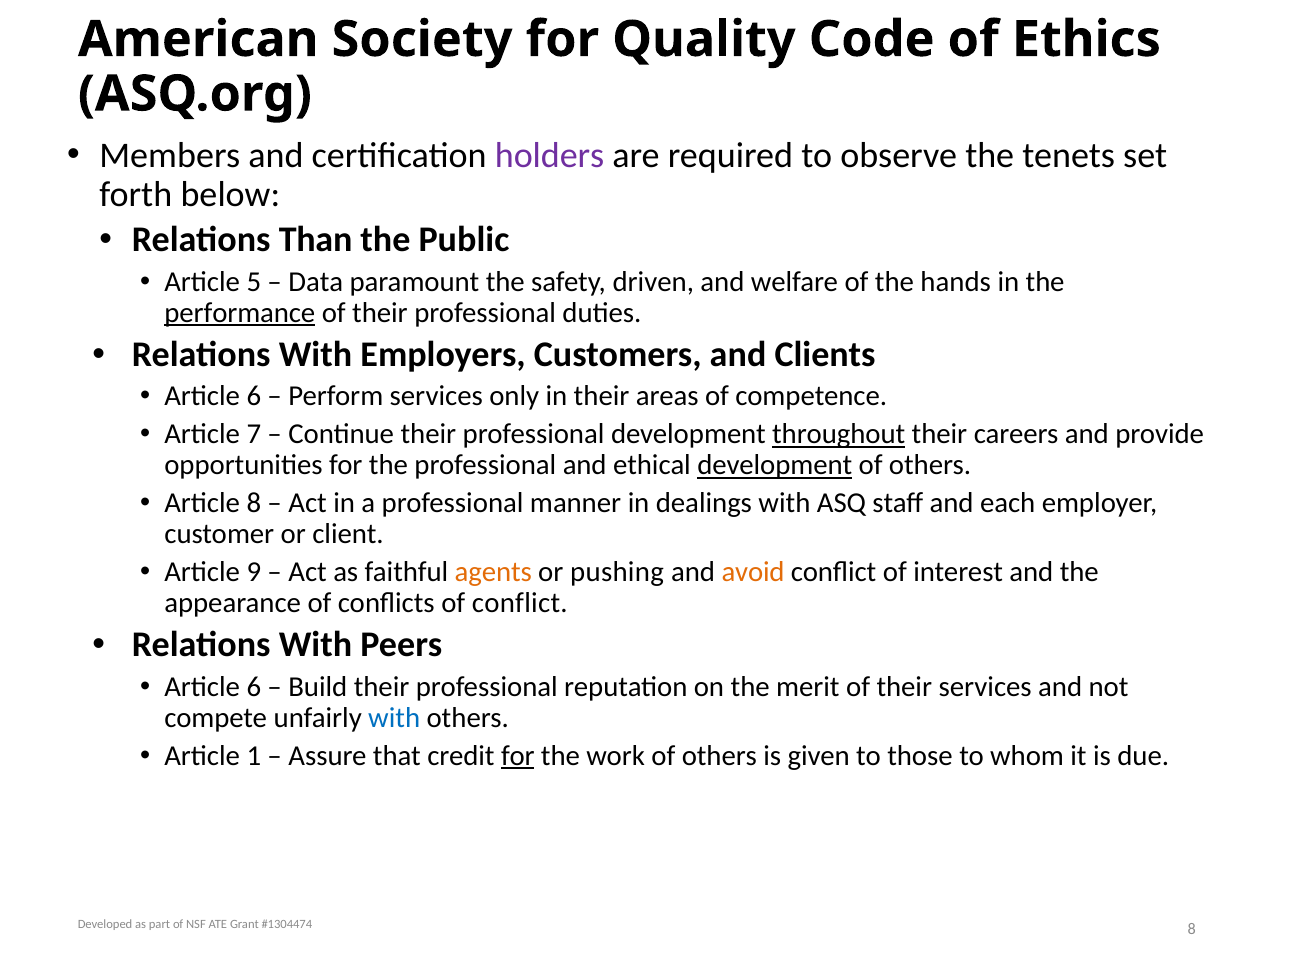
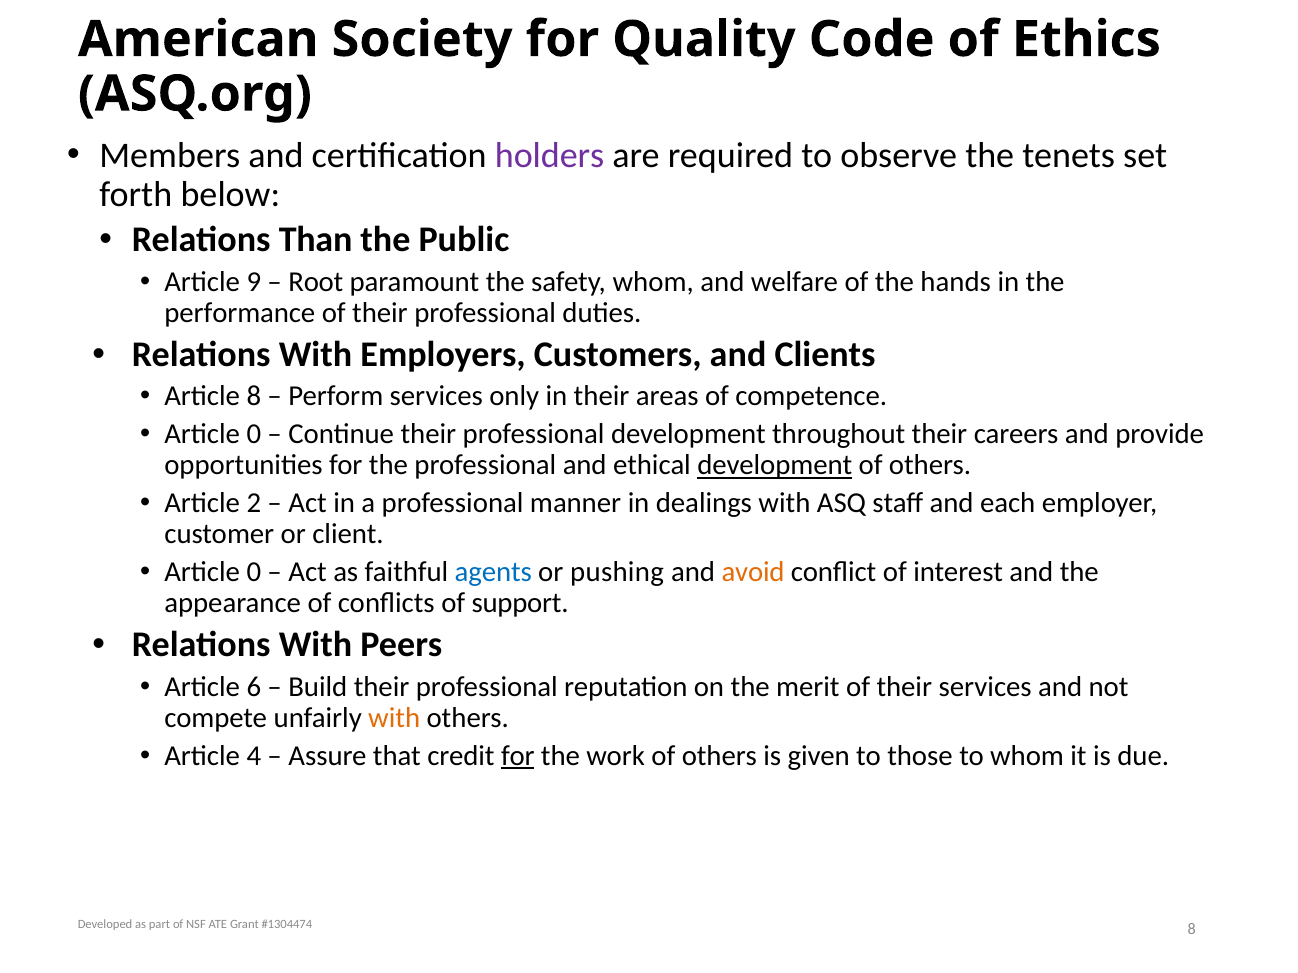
5: 5 -> 9 (254, 282)
Data: Data -> Root (316, 282)
safety driven: driven -> whom (653, 282)
performance underline: present -> none (240, 313)
6: 6 -> 8 (254, 397)
7: 7 -> 0 (254, 435)
throughout underline: present -> none (839, 435)
Article 8: 8 -> 2 (254, 504)
9: 9 -> 0 (254, 572)
agents colour: orange -> blue (493, 572)
of conflict: conflict -> support (520, 604)
with colour: blue -> orange (394, 718)
1: 1 -> 4 (254, 756)
